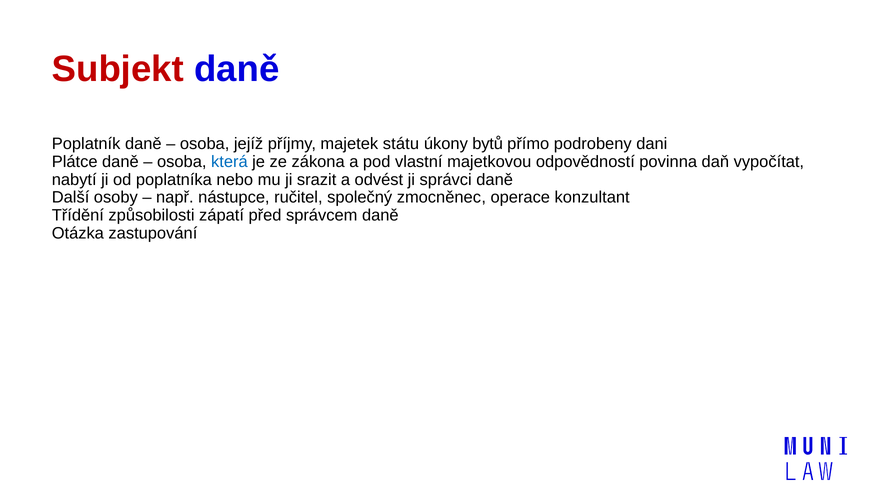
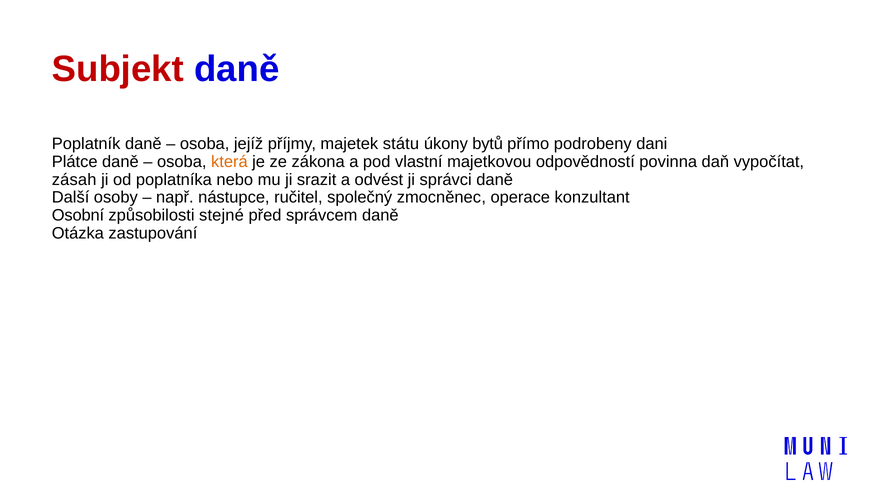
která colour: blue -> orange (229, 162)
nabytí: nabytí -> zásah (74, 179)
Třídění: Třídění -> Osobní (78, 215)
zápatí: zápatí -> stejné (221, 215)
